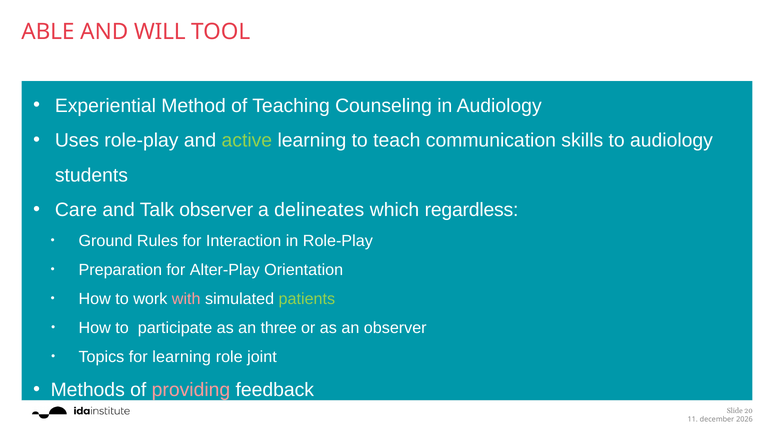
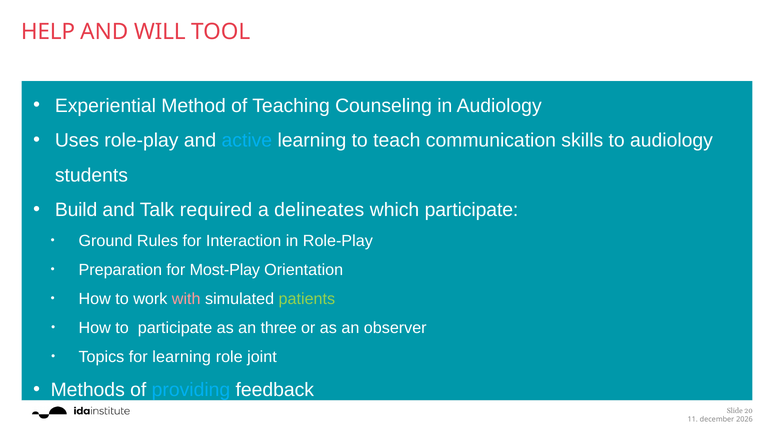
ABLE: ABLE -> HELP (48, 32)
active colour: light green -> light blue (247, 141)
Care: Care -> Build (76, 210)
Talk observer: observer -> required (216, 210)
which regardless: regardless -> participate (471, 210)
Alter-Play: Alter-Play -> Most-Play (225, 270)
providing colour: pink -> light blue (191, 390)
